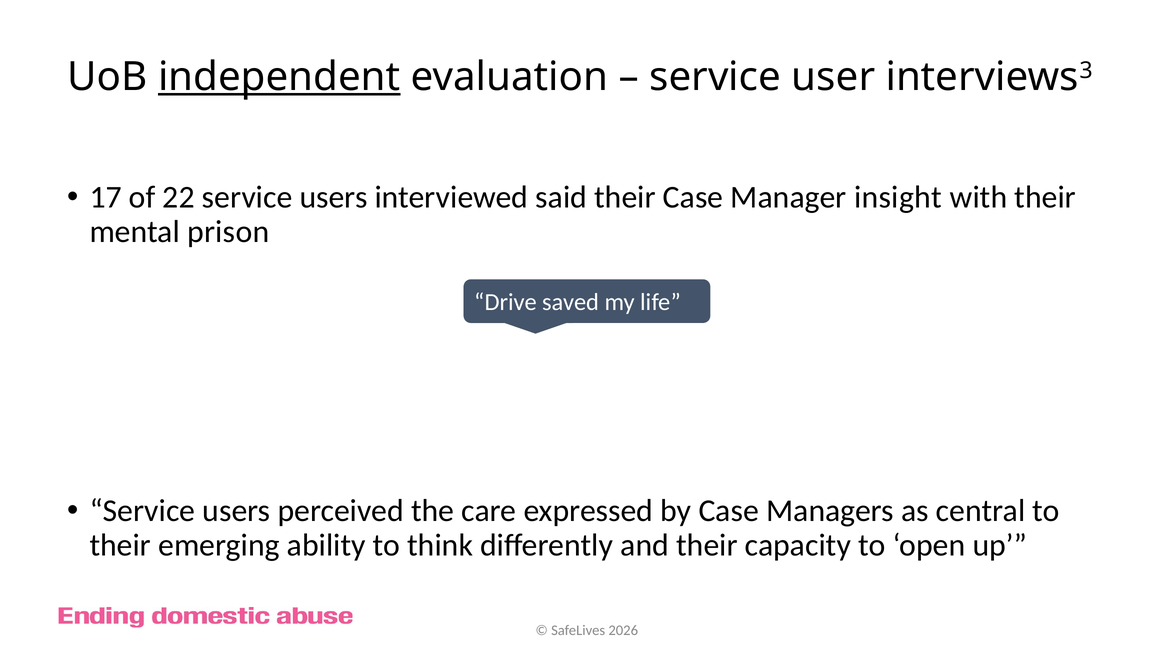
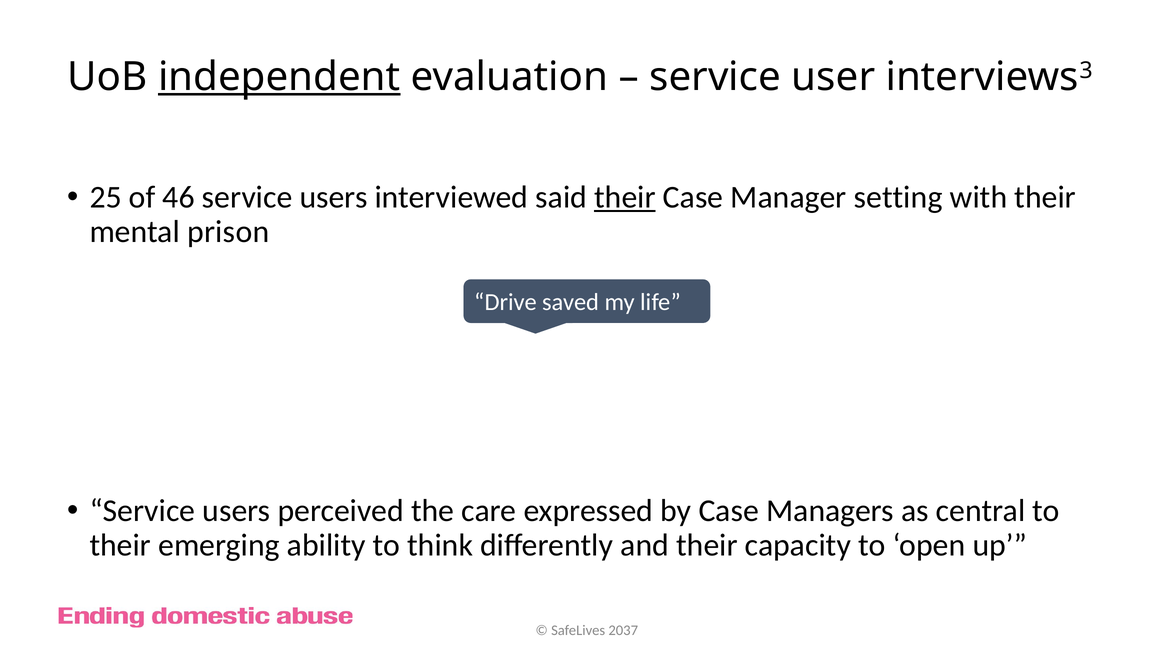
17: 17 -> 25 (106, 197)
22: 22 -> 46 (179, 197)
their underline: none -> present (625, 197)
insight: insight -> setting (898, 197)
2026: 2026 -> 2037 (623, 631)
